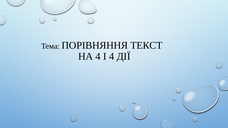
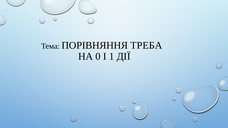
ТЕКСТ: ТЕКСТ -> ТРЕБА (146, 45)
НА 4: 4 -> 0 (98, 56)
І 4: 4 -> 1 (112, 56)
